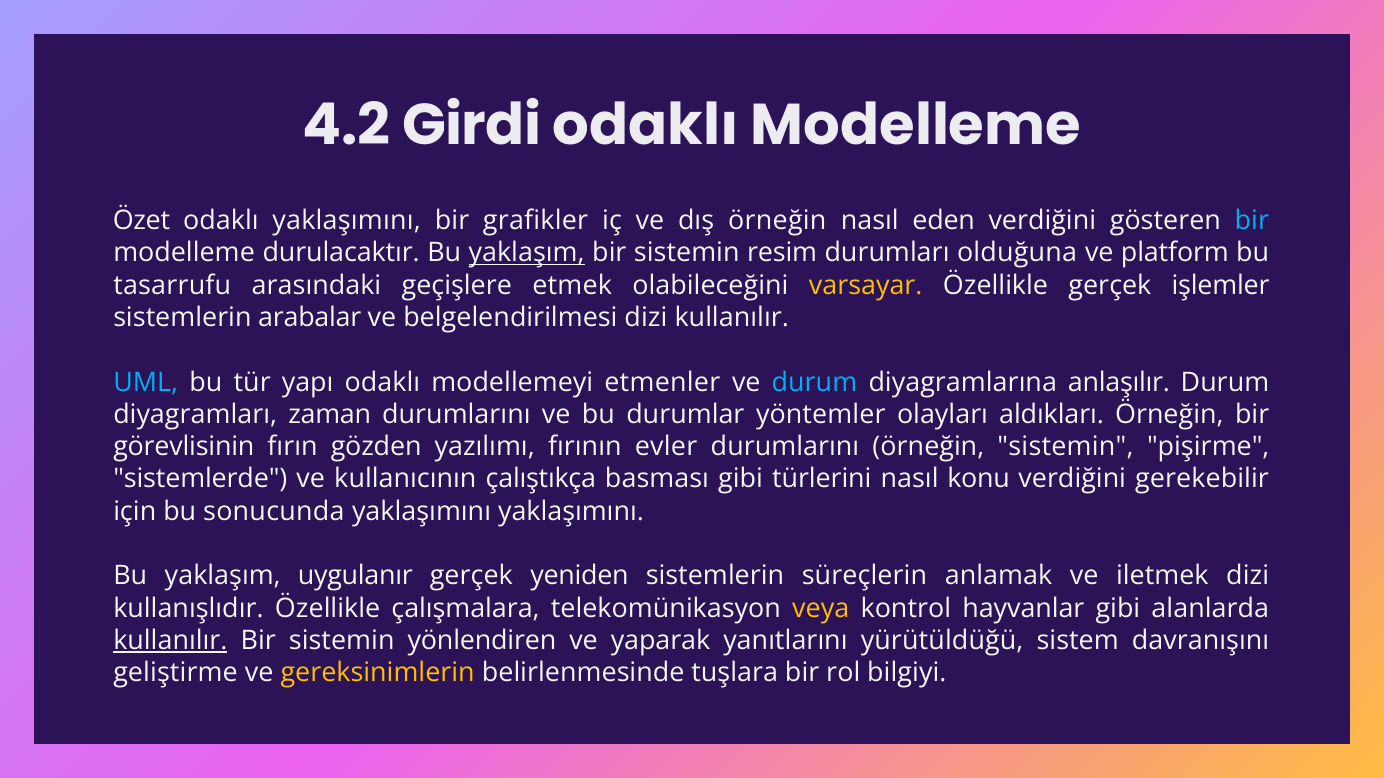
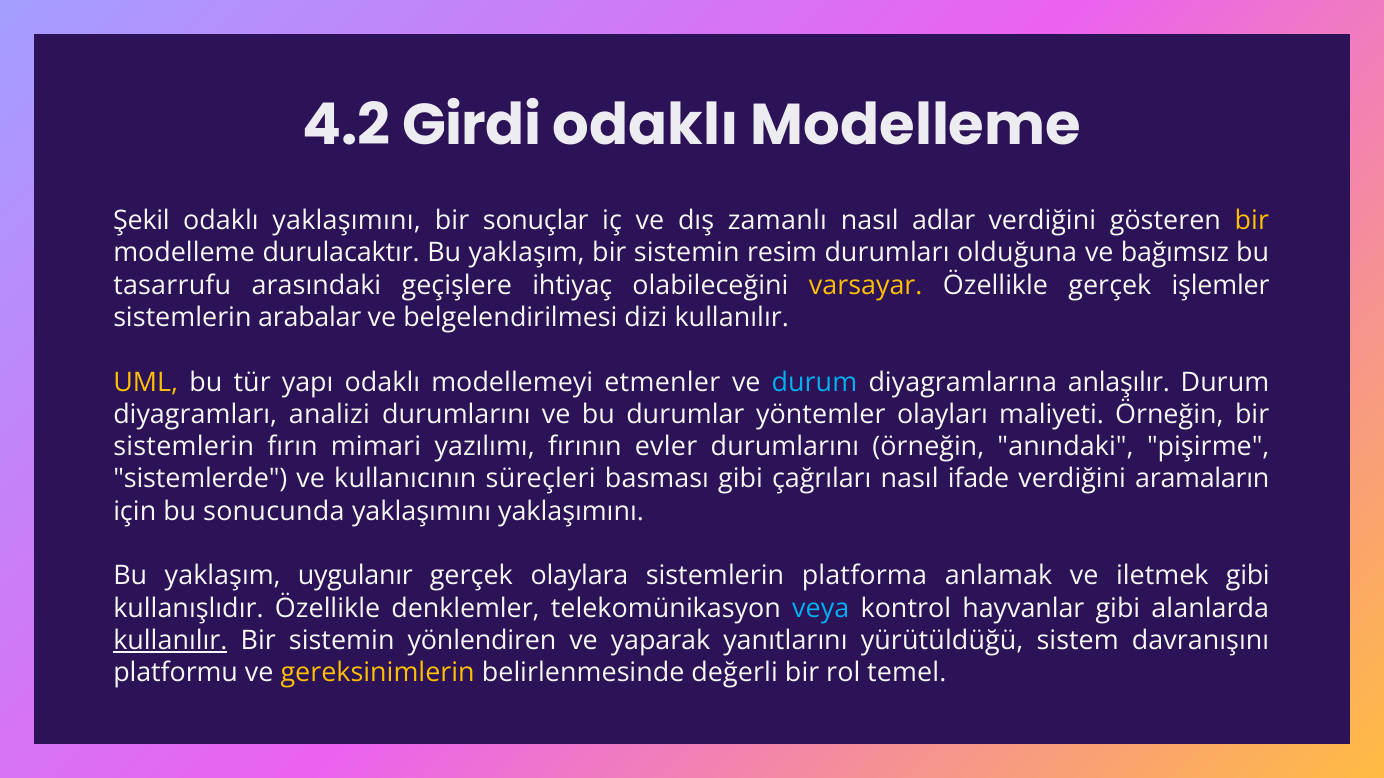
Özet: Özet -> Şekil (141, 221)
grafikler: grafikler -> sonuçlar (536, 221)
dış örneğin: örneğin -> zamanlı (777, 221)
eden: eden -> adlar (944, 221)
bir colour: light blue -> yellow (1252, 221)
yaklaşım underline: present -> none (527, 253)
platform: platform -> bağımsız (1175, 253)
etmek: etmek -> ihtiyaç (572, 286)
UML colour: light blue -> yellow (146, 382)
zaman: zaman -> analizi (329, 415)
aldıkları: aldıkları -> maliyeti (1052, 415)
görevlisinin: görevlisinin -> sistemlerin (184, 447)
gözden: gözden -> mimari (376, 447)
örneğin sistemin: sistemin -> anındaki (1066, 447)
çalıştıkça: çalıştıkça -> süreçleri (541, 479)
türlerini: türlerini -> çağrıları (822, 479)
konu: konu -> ifade (979, 479)
gerekebilir: gerekebilir -> aramaların (1202, 479)
yeniden: yeniden -> olaylara (579, 576)
süreçlerin: süreçlerin -> platforma (864, 576)
iletmek dizi: dizi -> gibi (1248, 576)
çalışmalara: çalışmalara -> denklemler (466, 609)
veya colour: yellow -> light blue (821, 609)
geliştirme: geliştirme -> platformu (176, 673)
tuşlara: tuşlara -> değerli (735, 673)
bilgiyi: bilgiyi -> temel (907, 673)
